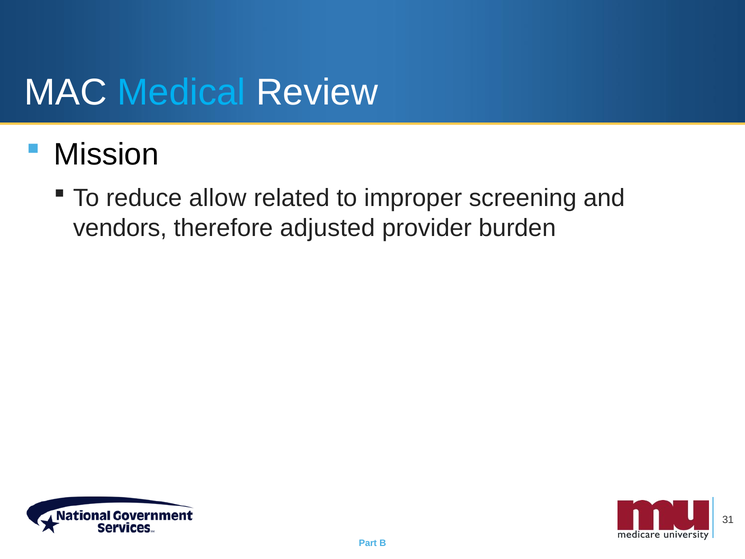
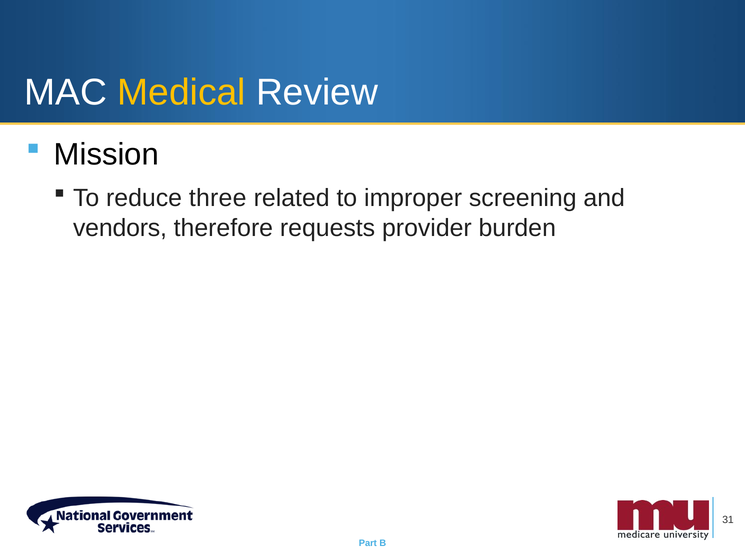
Medical colour: light blue -> yellow (182, 92)
allow: allow -> three (218, 198)
adjusted: adjusted -> requests (328, 228)
